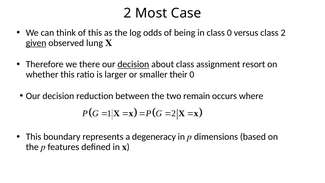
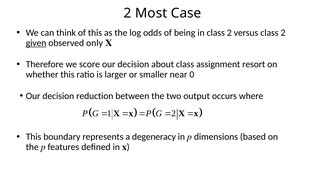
in class 0: 0 -> 2 (229, 33)
lung: lung -> only (95, 43)
there: there -> score (90, 64)
decision underline: present -> none (133, 64)
their: their -> near (179, 74)
remain: remain -> output (197, 96)
